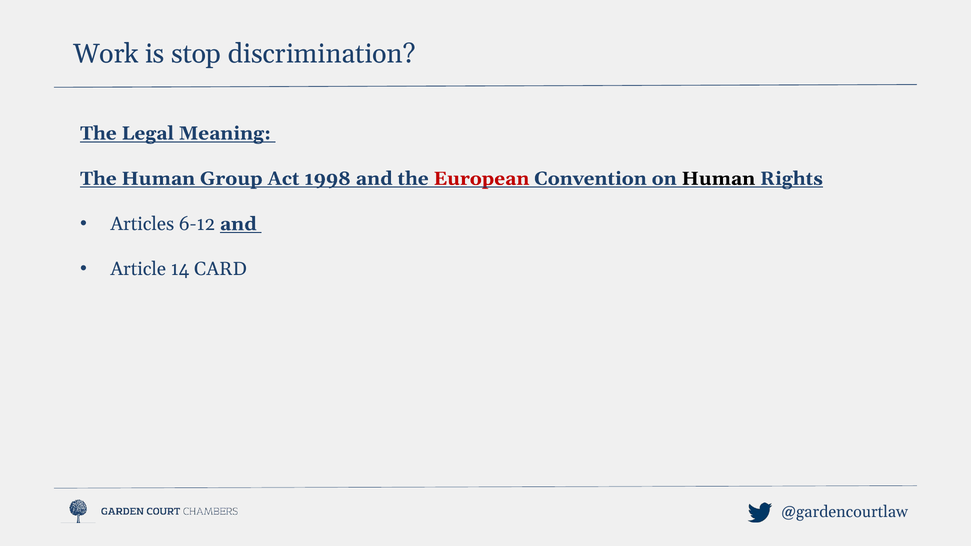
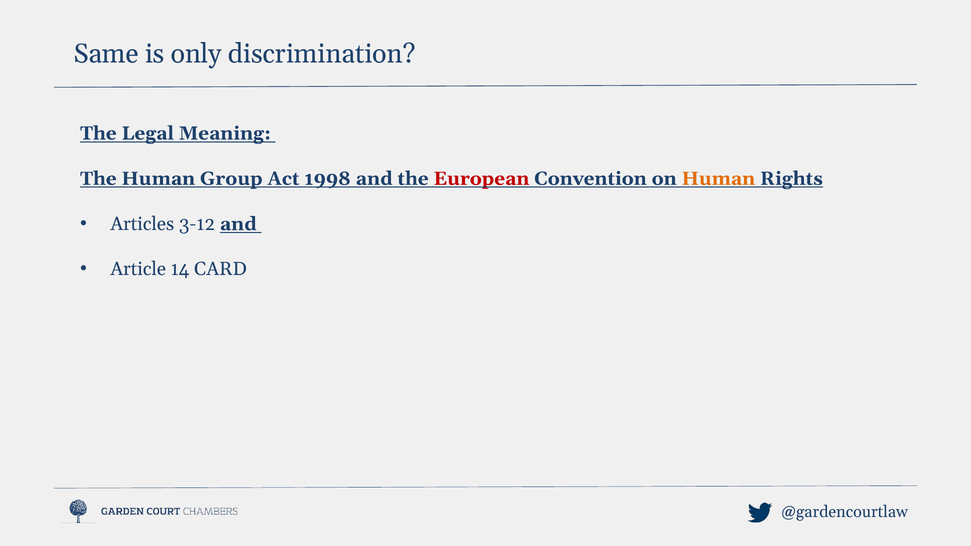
Work: Work -> Same (106, 54)
stop: stop -> only (196, 54)
Human colour: black -> orange (718, 179)
6-12: 6-12 -> 3-12 (197, 224)
